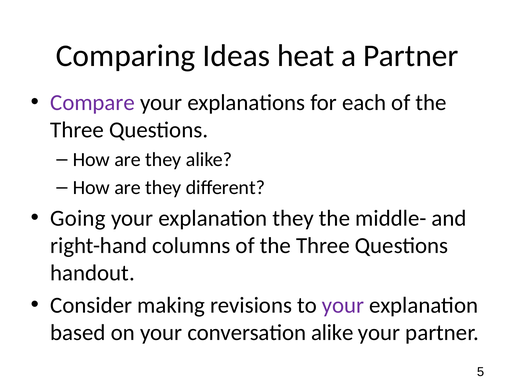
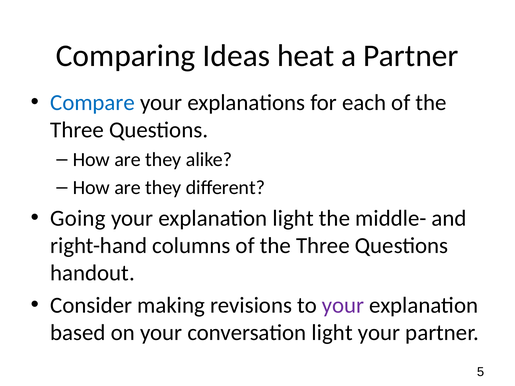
Compare colour: purple -> blue (93, 103)
explanation they: they -> light (293, 218)
conversation alike: alike -> light (332, 333)
